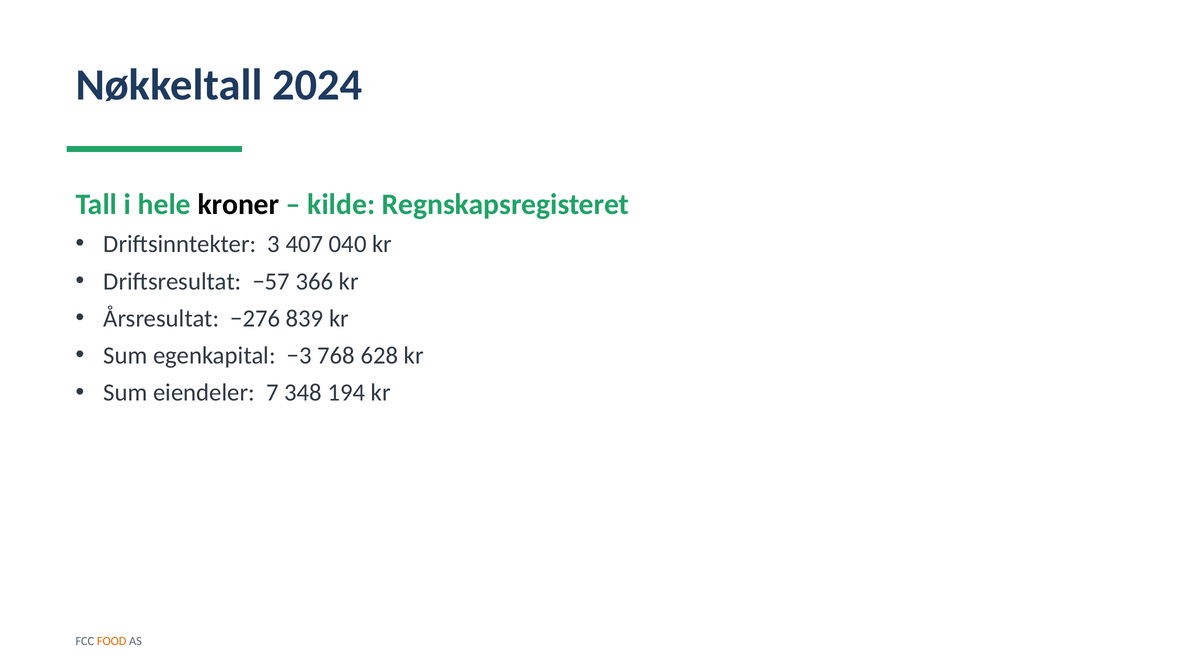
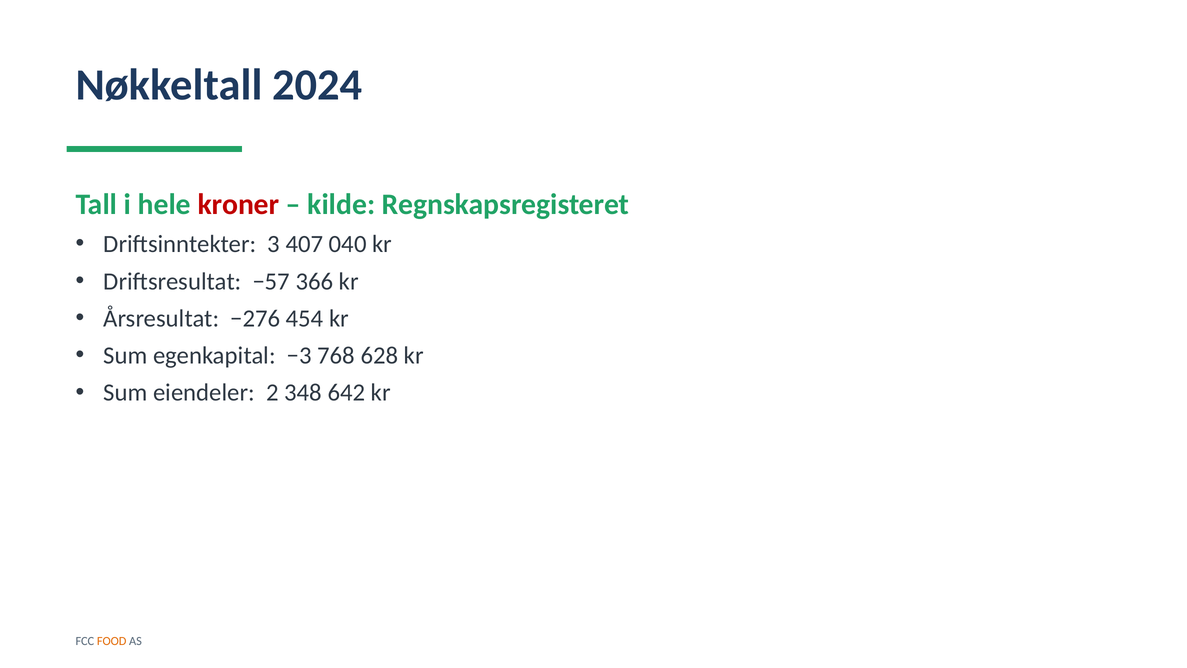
kroner colour: black -> red (238, 204)
839: 839 -> 454 (305, 318)
7: 7 -> 2 (272, 393)
194: 194 -> 642 (346, 393)
